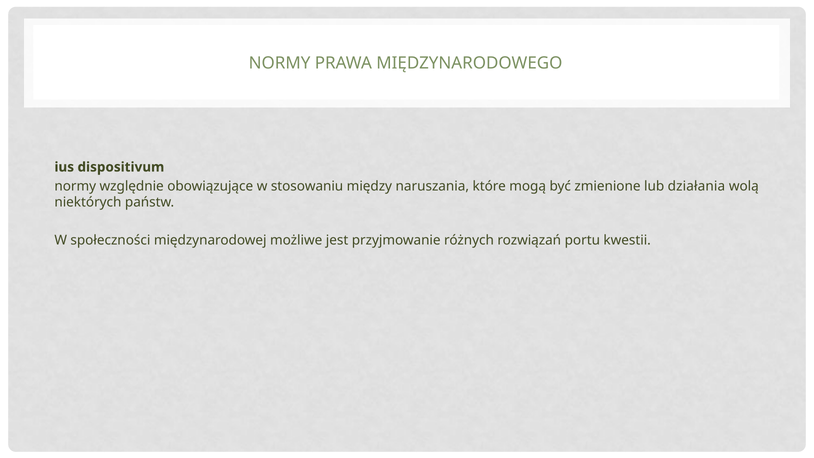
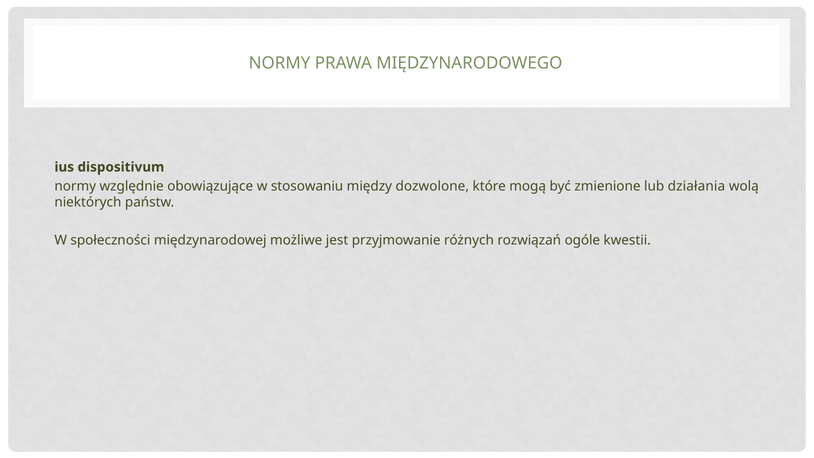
naruszania: naruszania -> dozwolone (432, 186)
portu: portu -> ogóle (582, 240)
